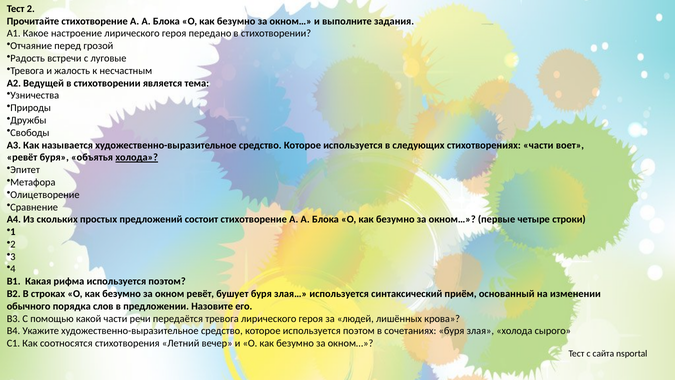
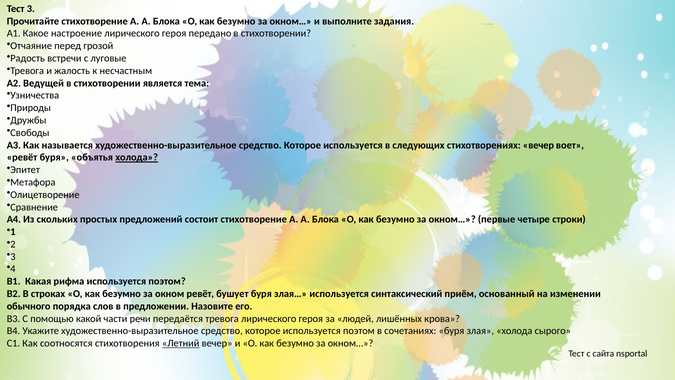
2: 2 -> 3 (31, 9)
стихотворениях части: части -> вечер (538, 145)
Летний underline: none -> present (181, 343)
